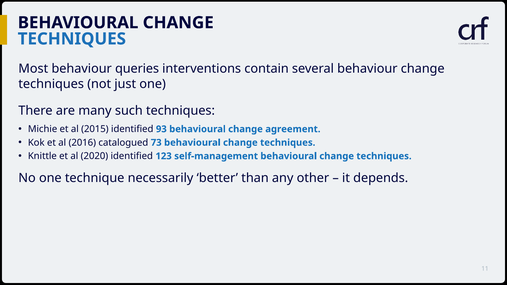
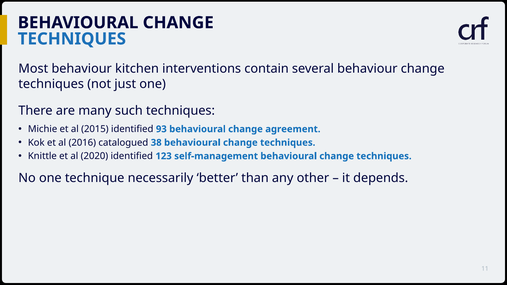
queries: queries -> kitchen (137, 69)
73: 73 -> 38 (156, 143)
